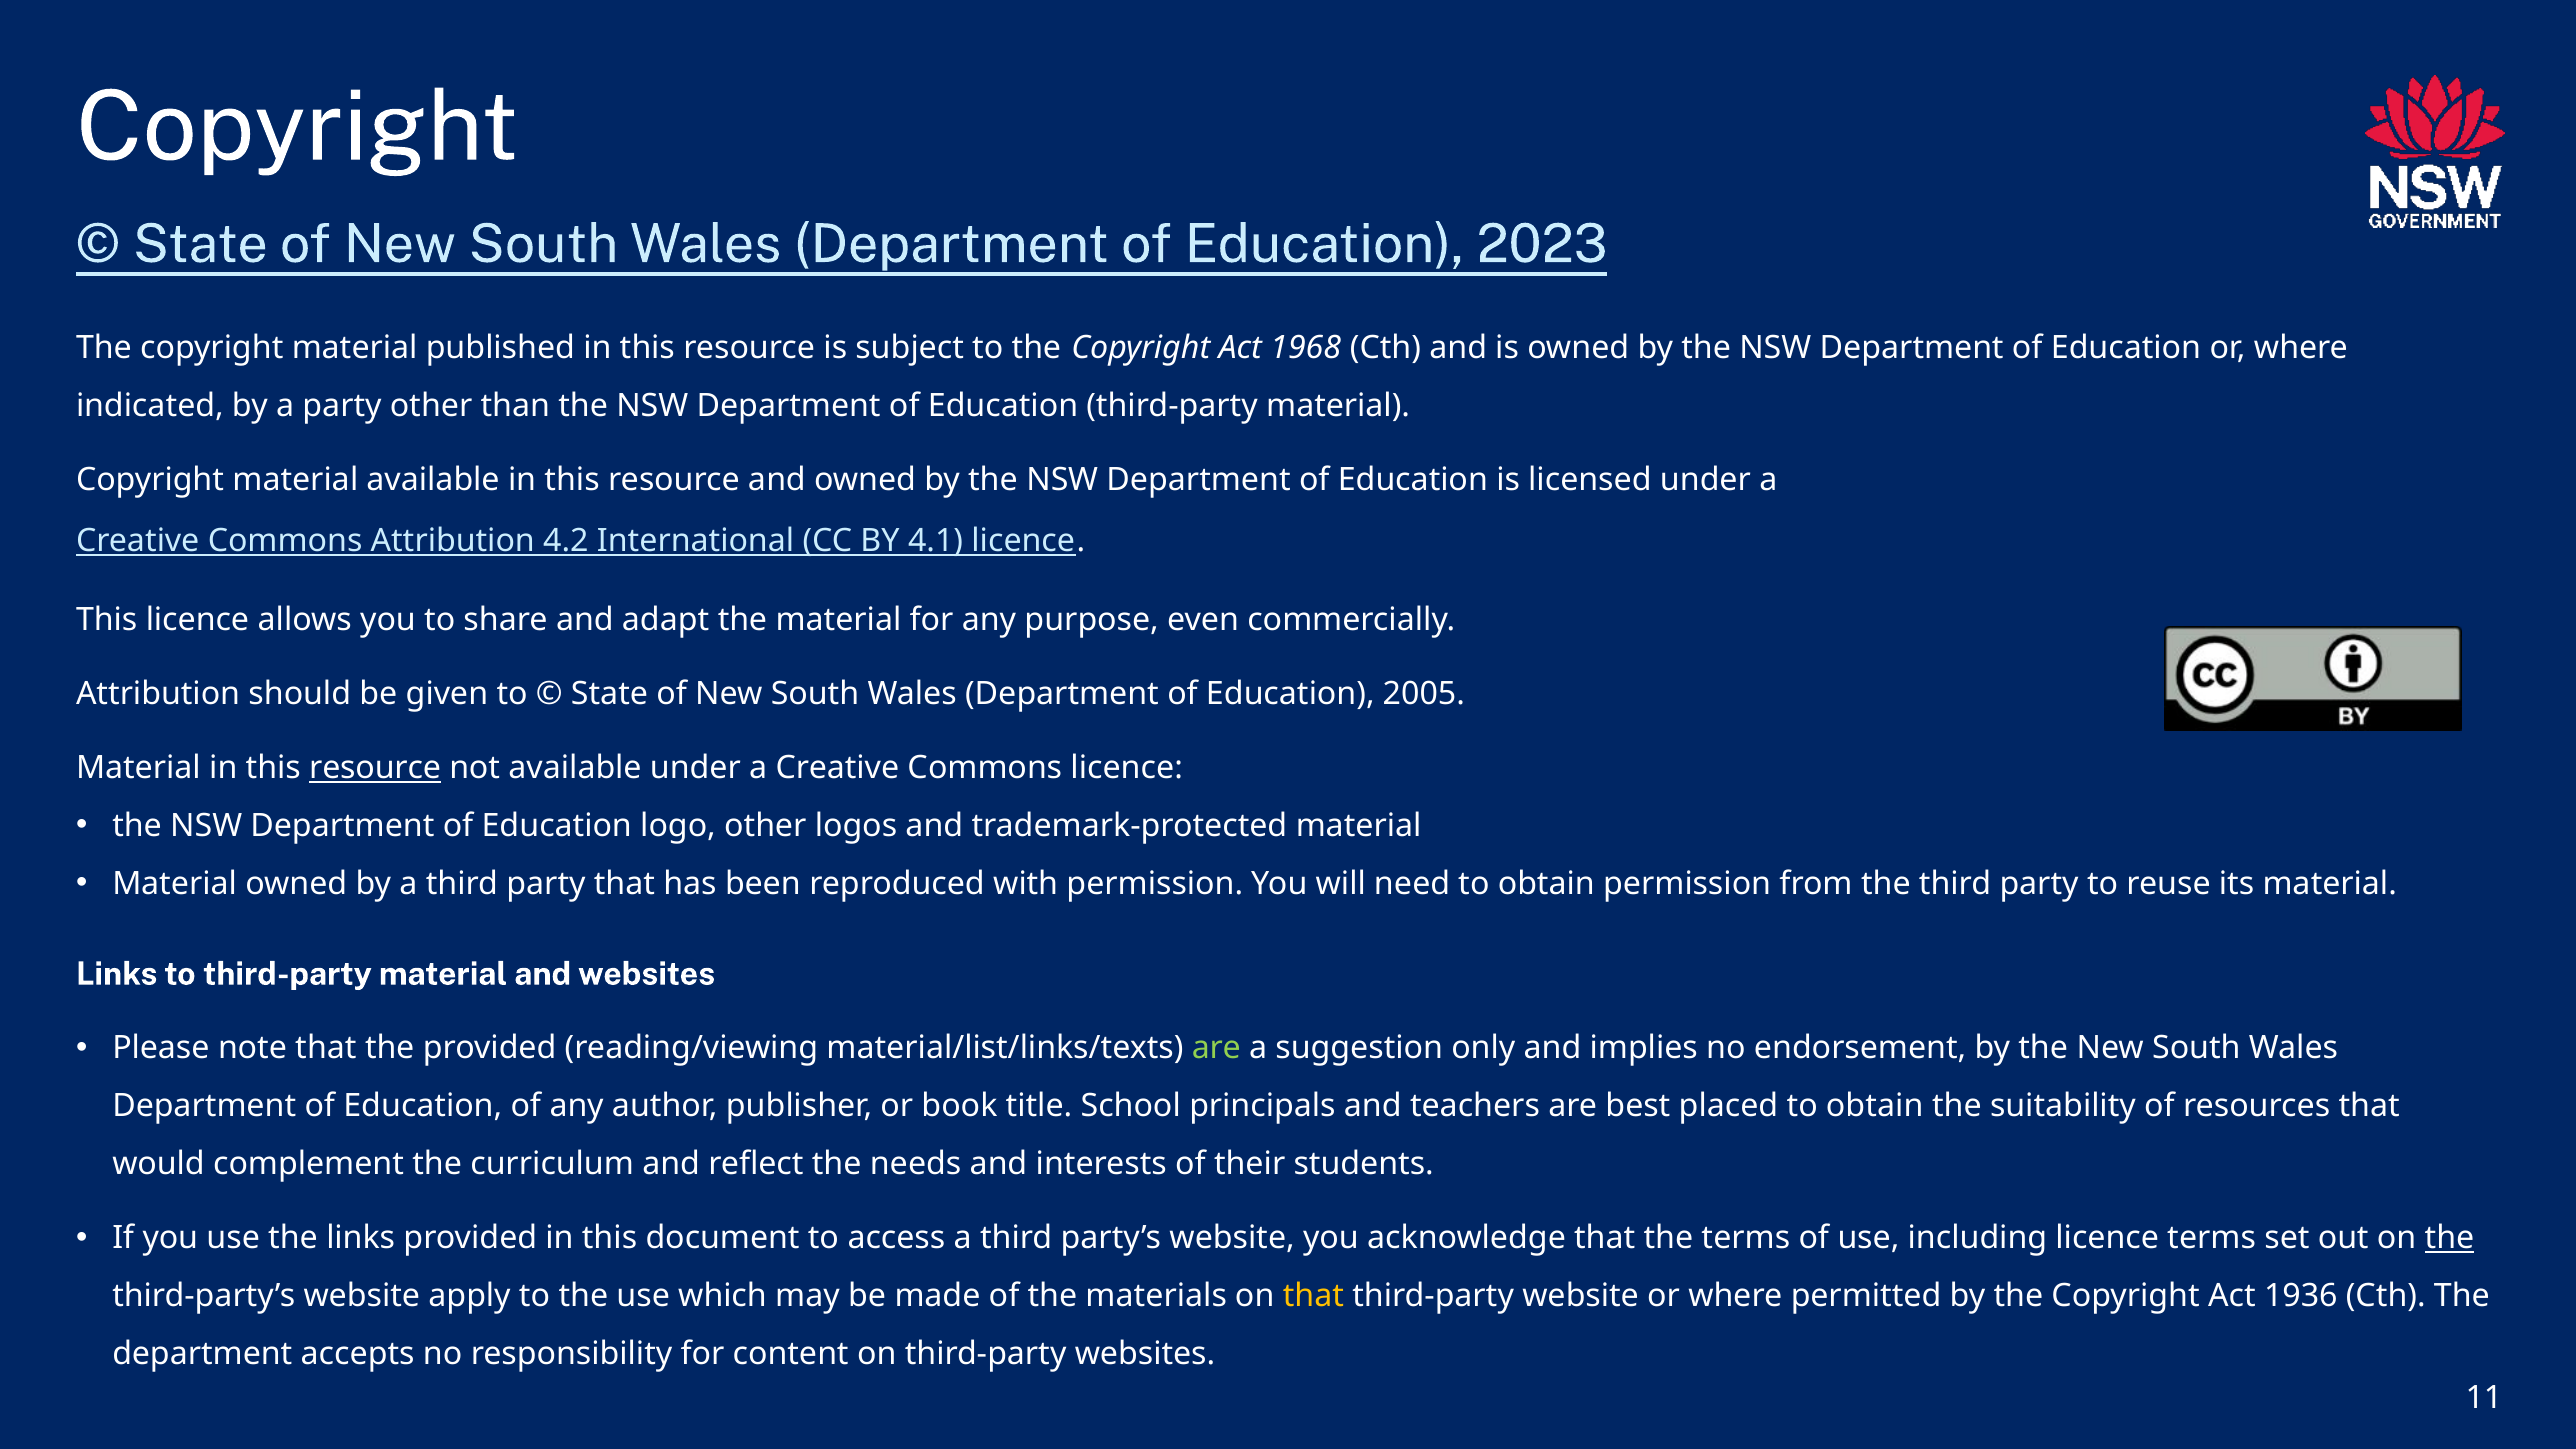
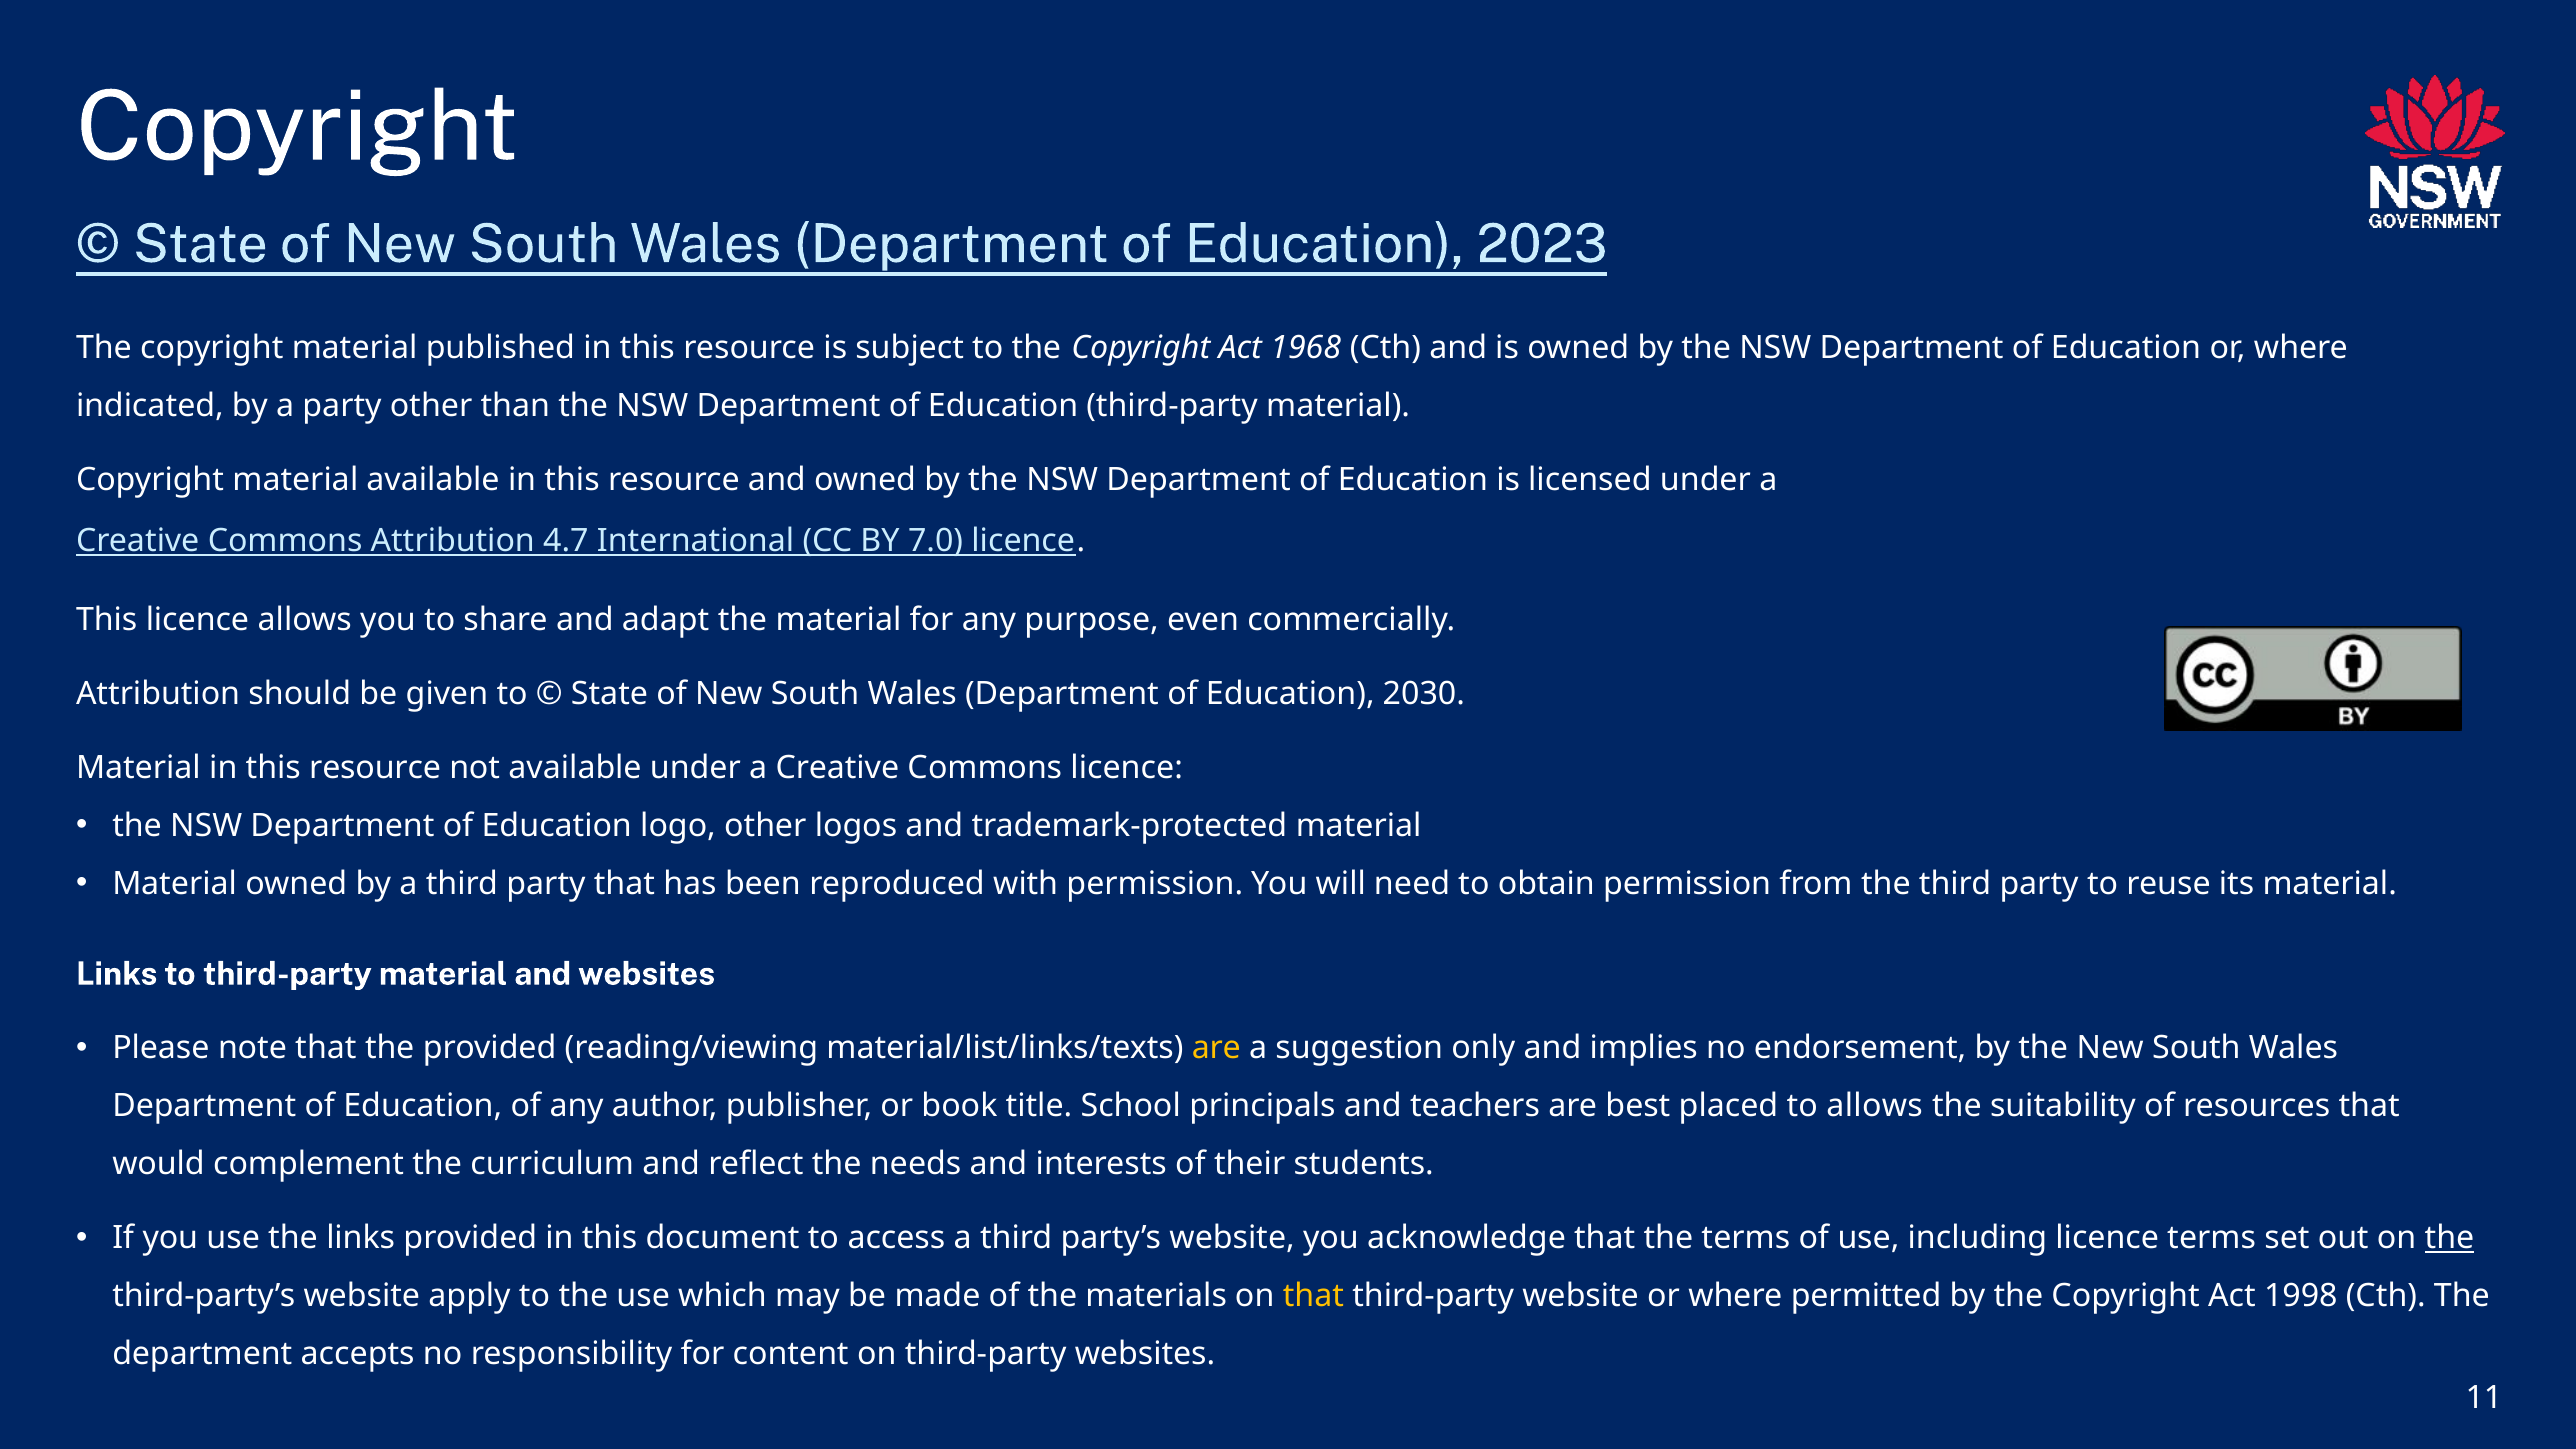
4.2: 4.2 -> 4.7 (566, 541)
4.1: 4.1 -> 7.0 (936, 541)
2005: 2005 -> 2030 (1424, 694)
resource underline: present -> none (375, 768)
are colour: light green -> yellow (1216, 1048)
placed to obtain: obtain -> allows (1875, 1106)
1936: 1936 -> 1998 (2301, 1296)
